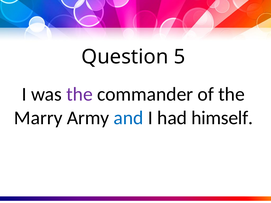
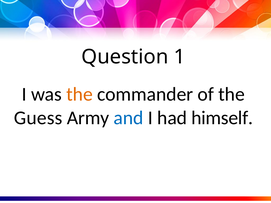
5: 5 -> 1 (180, 57)
the colour: purple -> orange (79, 94)
Marry: Marry -> Guess (38, 118)
